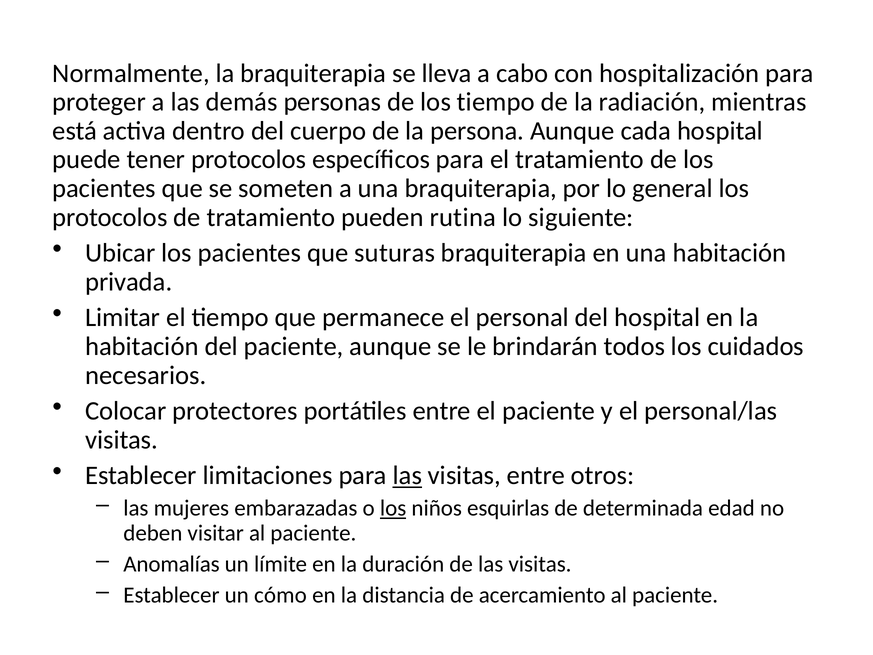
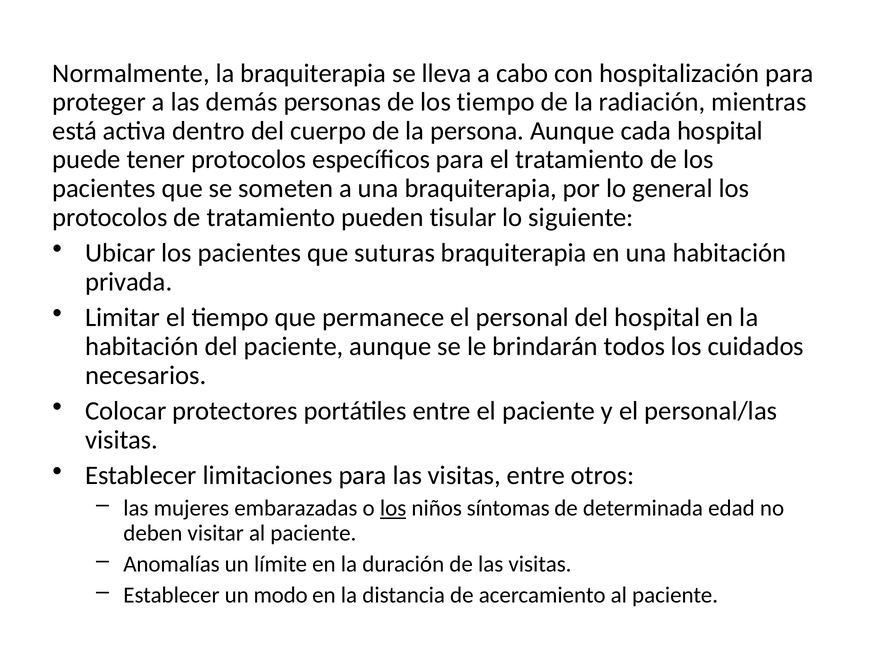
rutina: rutina -> tisular (463, 217)
las underline: present -> none (407, 476)
esquirlas: esquirlas -> síntomas (508, 508)
cómo: cómo -> modo (281, 595)
